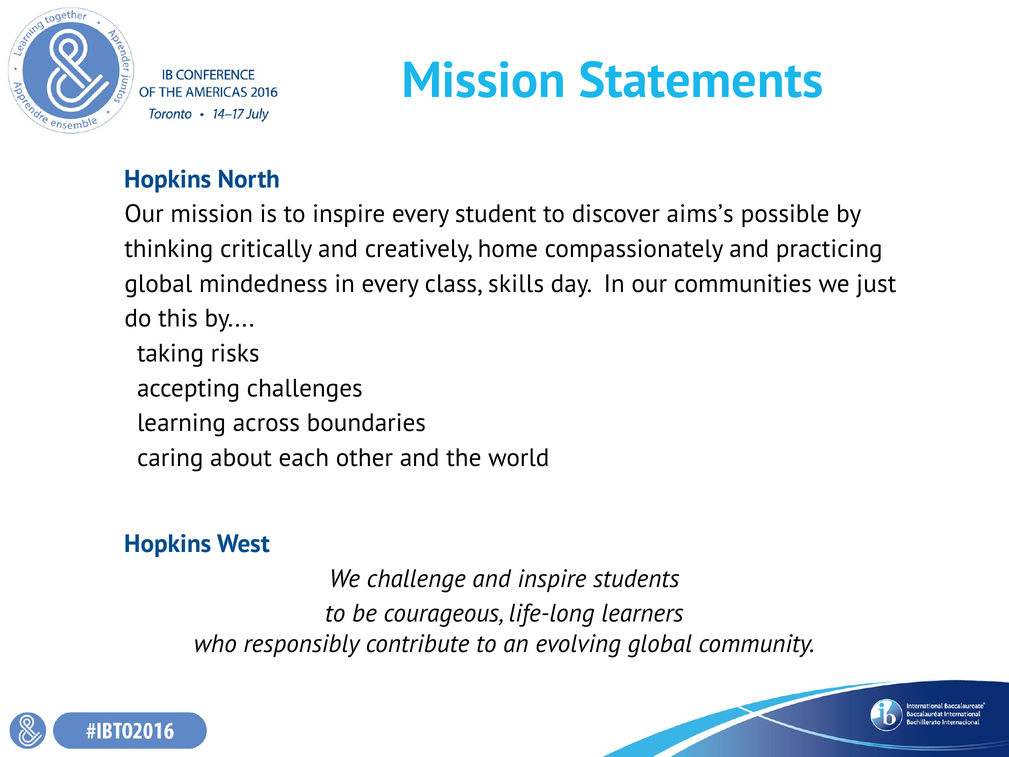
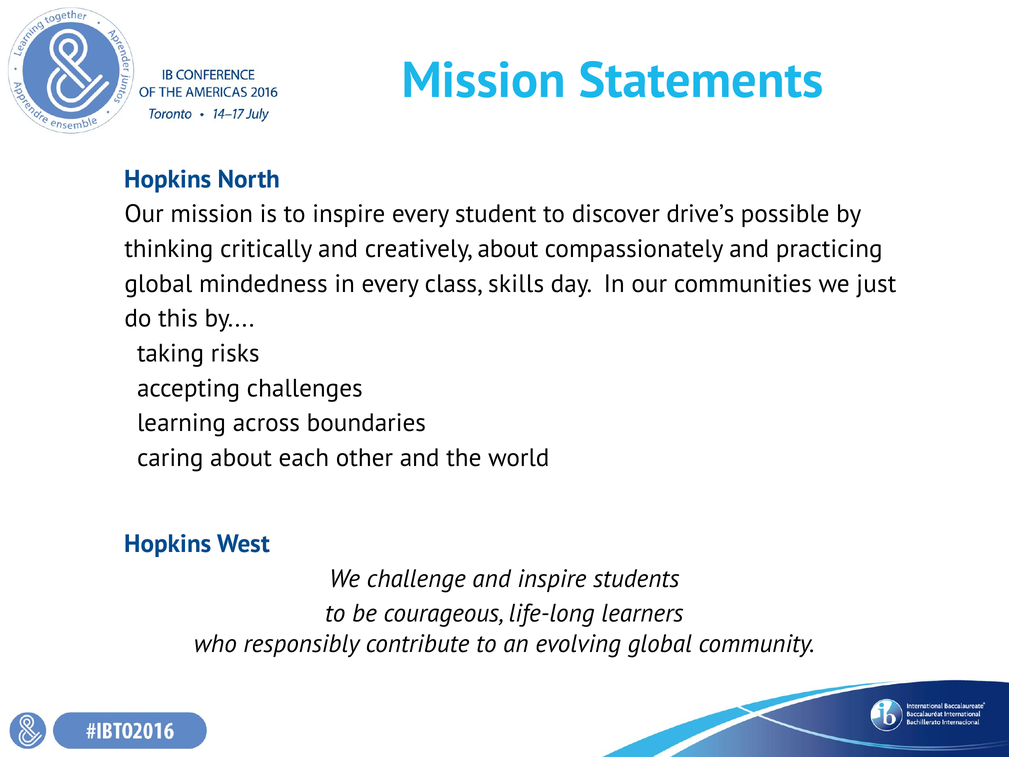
aims’s: aims’s -> drive’s (700, 214)
creatively home: home -> about (508, 249)
